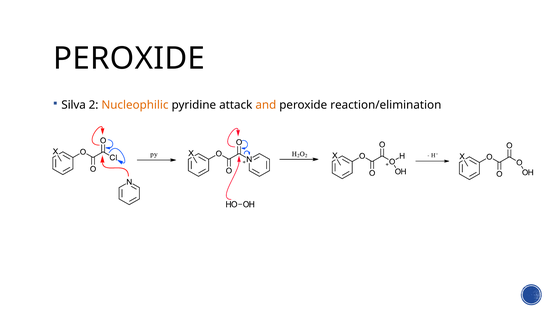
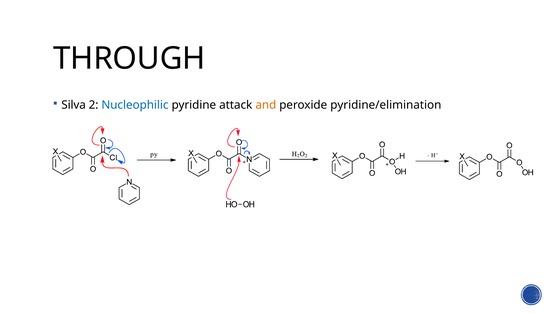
PEROXIDE: PEROXIDE -> THROUGH (129, 59)
Nucleophilic colour: orange -> blue (135, 105)
reaction/elimination: reaction/elimination -> pyridine/elimination (386, 105)
